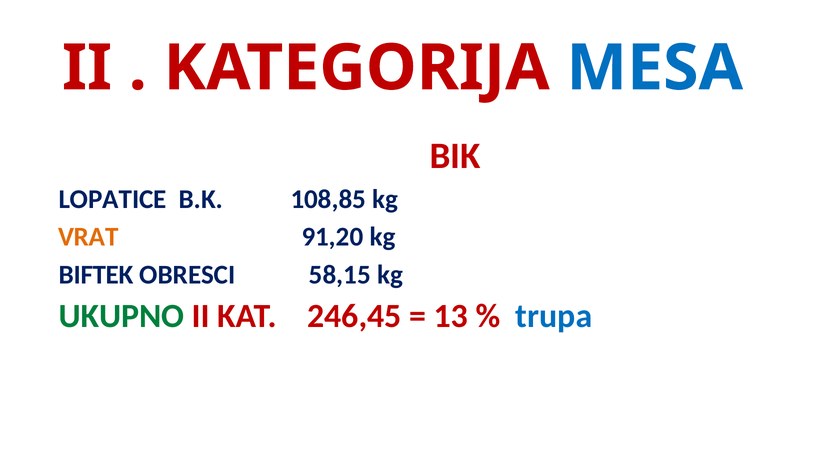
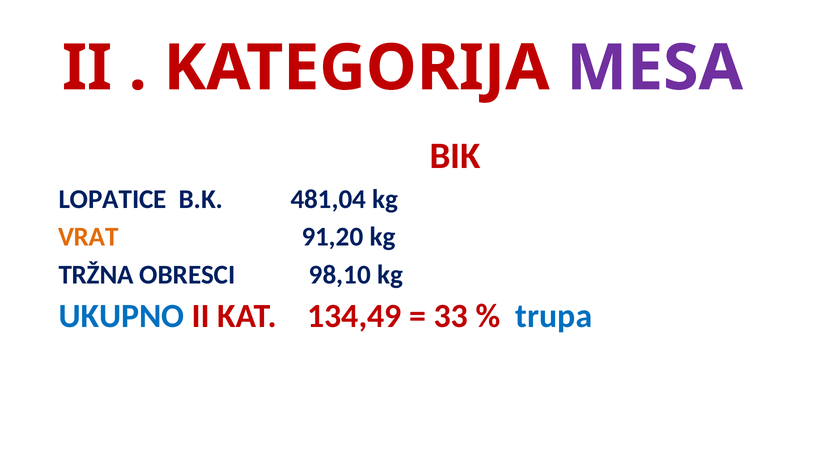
MESA colour: blue -> purple (655, 68)
108,85: 108,85 -> 481,04 (328, 199)
BIFTEK: BIFTEK -> TRŽNA (96, 275)
58,15: 58,15 -> 98,10 (340, 275)
UKUPNO colour: green -> blue (121, 316)
246,45: 246,45 -> 134,49 (354, 316)
13: 13 -> 33 (451, 316)
